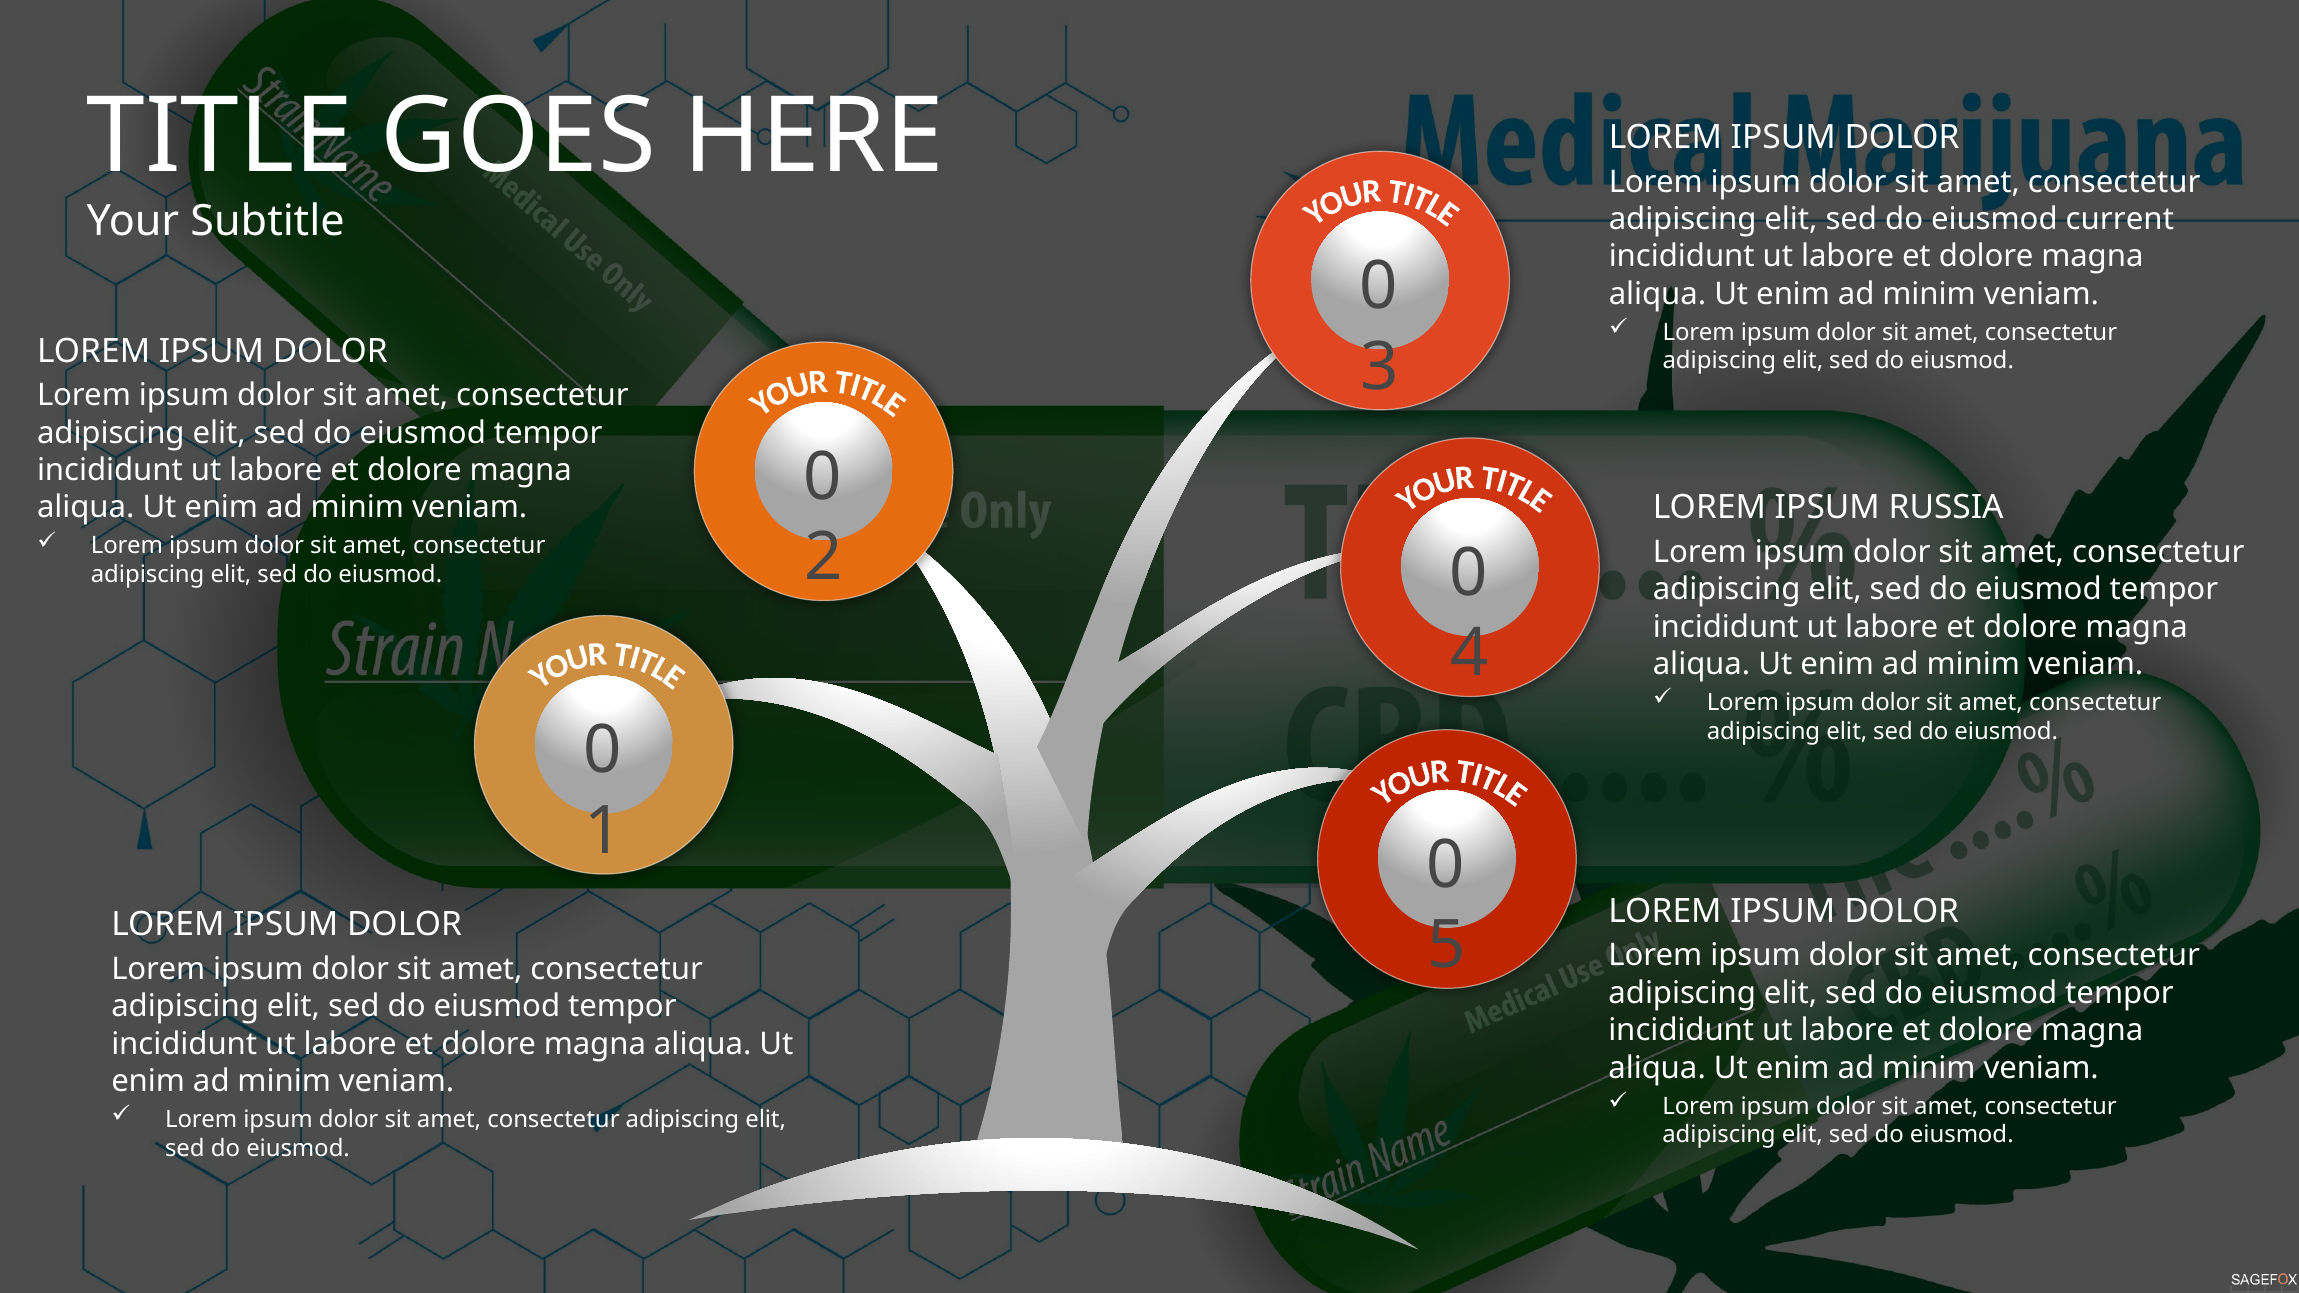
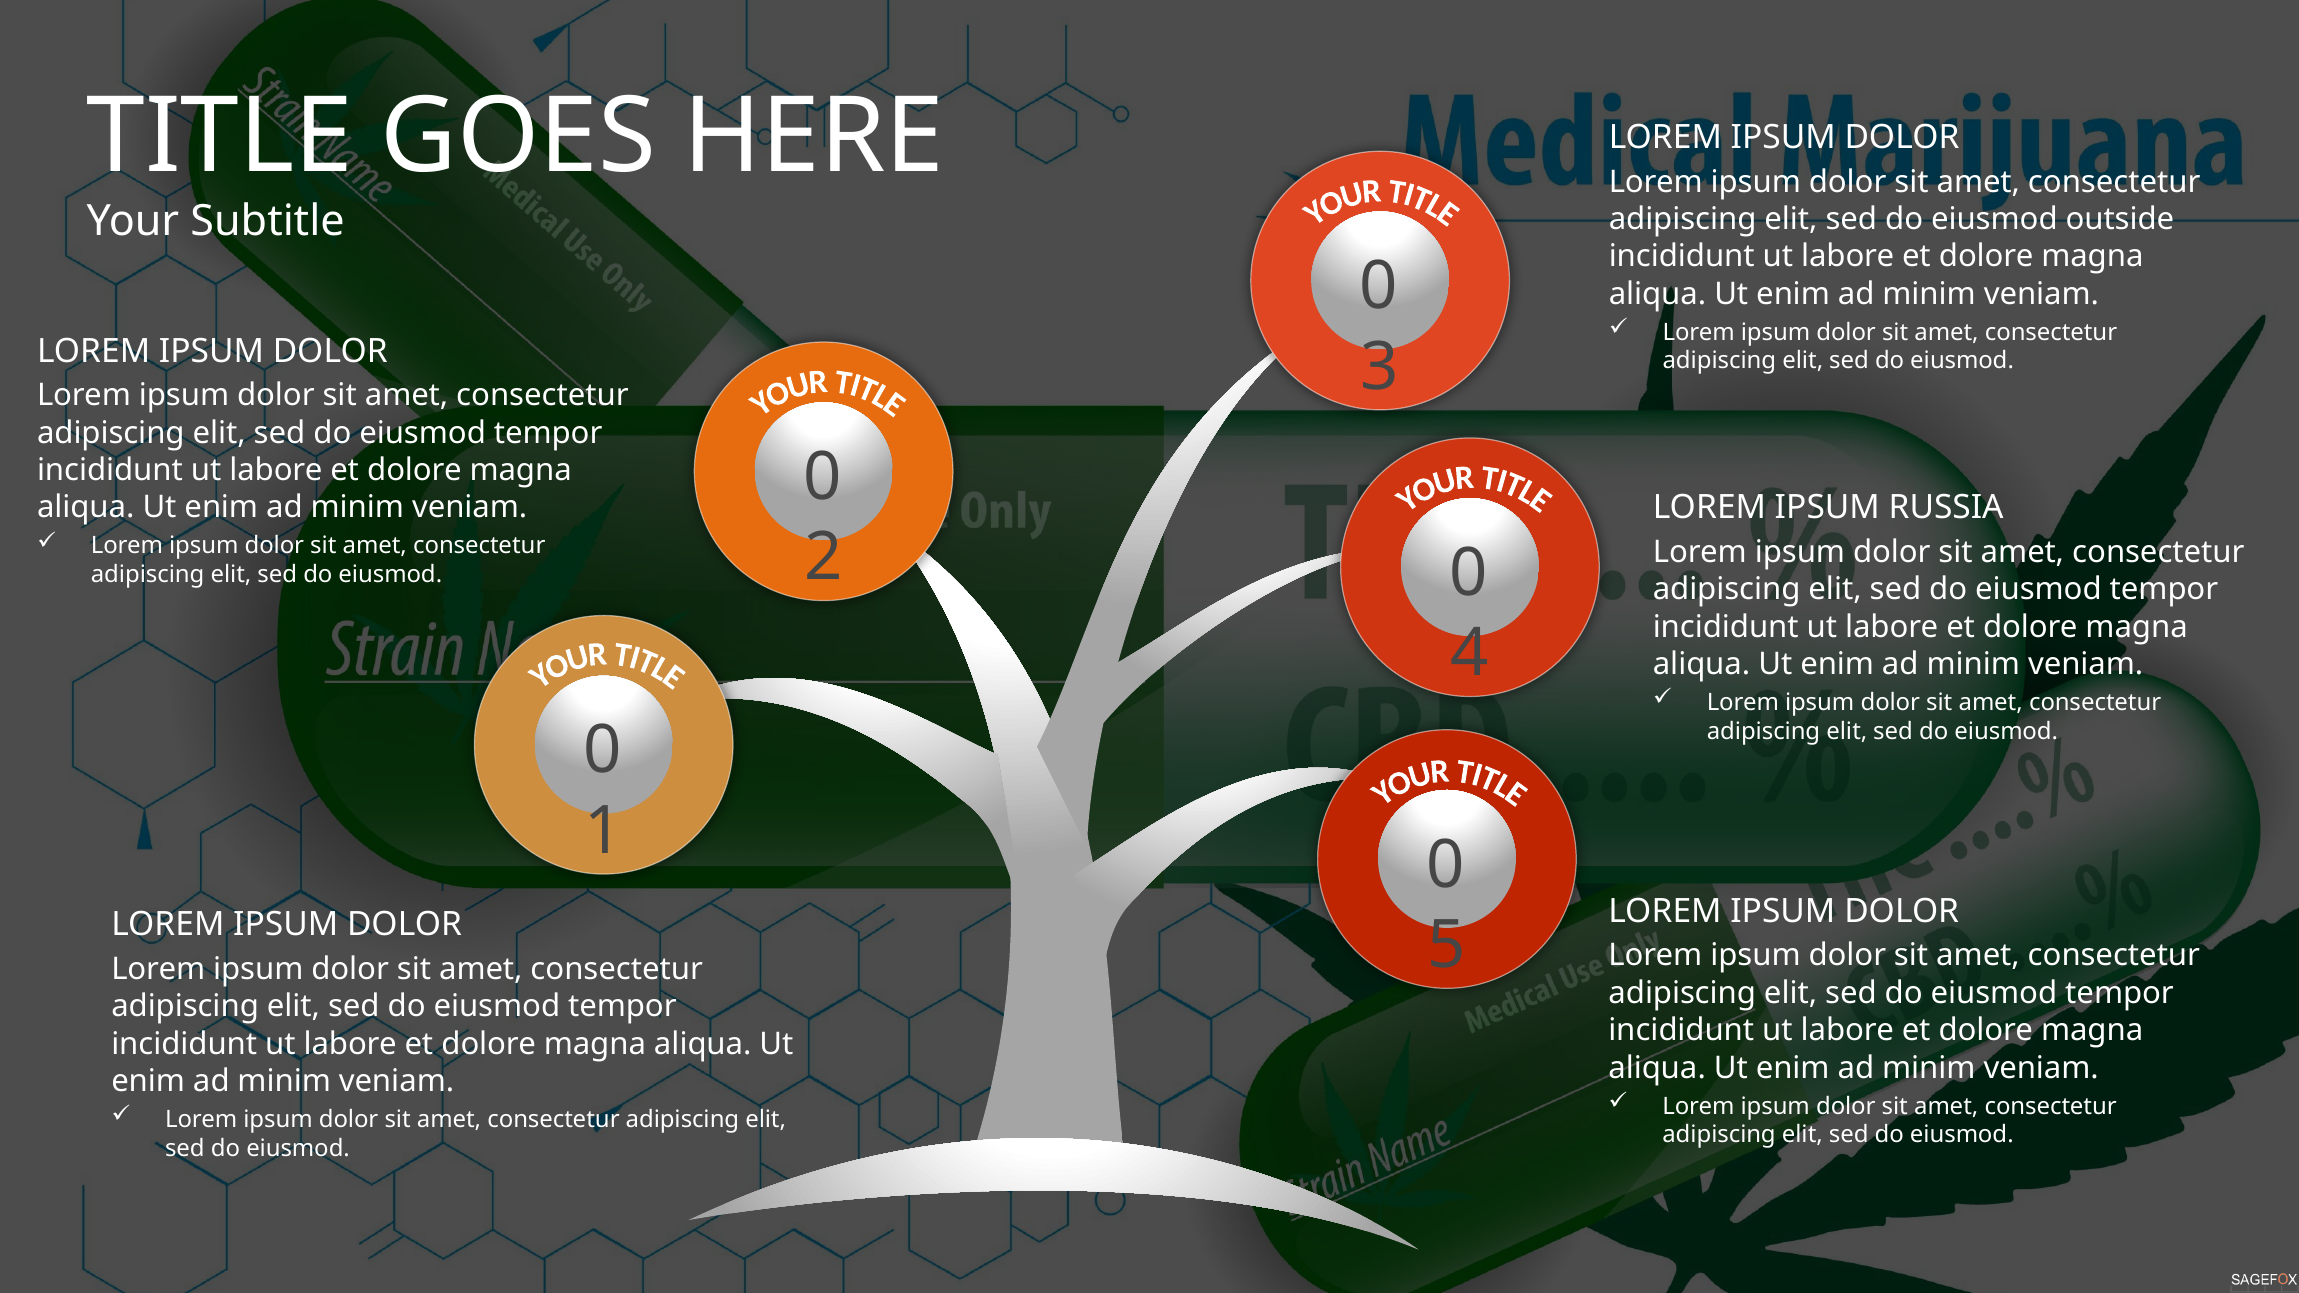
current: current -> outside (2120, 219)
